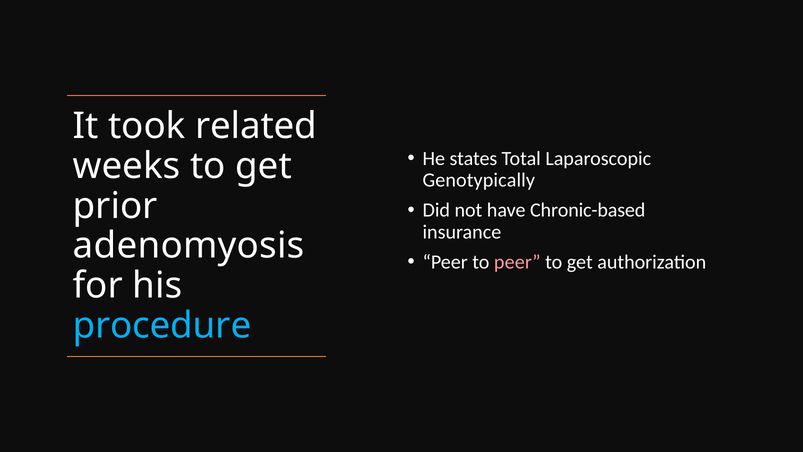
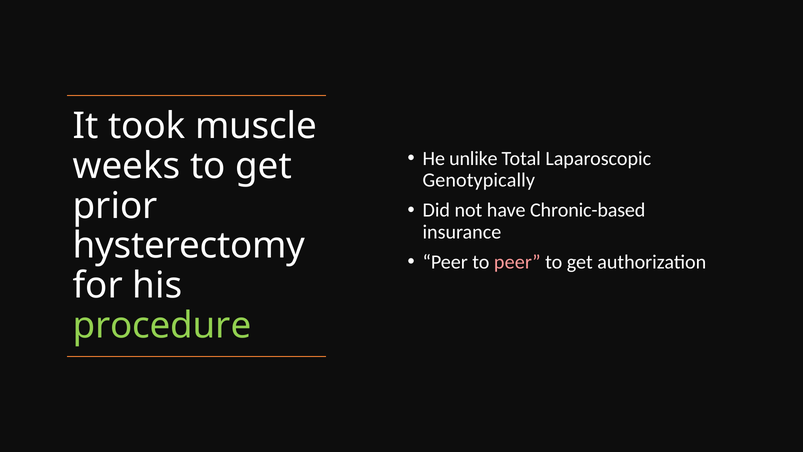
related: related -> muscle (256, 126)
states: states -> unlike (473, 158)
adenomyosis: adenomyosis -> hysterectomy (189, 246)
procedure colour: light blue -> light green (162, 325)
